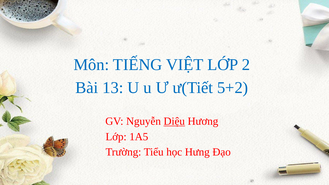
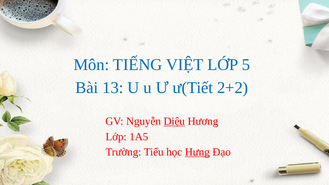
2: 2 -> 5 (246, 65)
5+2: 5+2 -> 2+2 (233, 88)
Hưng underline: none -> present (197, 152)
